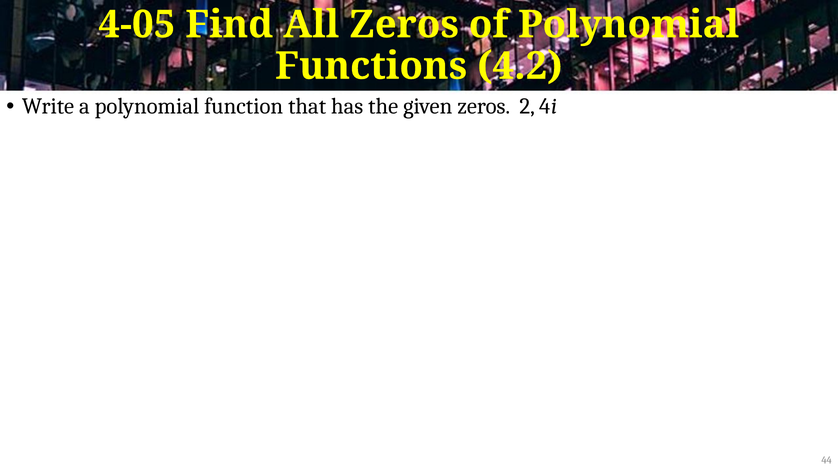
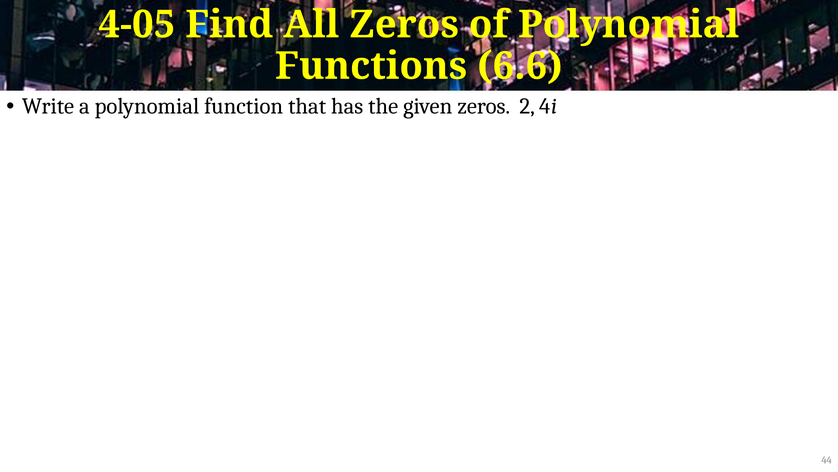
4.2: 4.2 -> 6.6 (520, 66)
